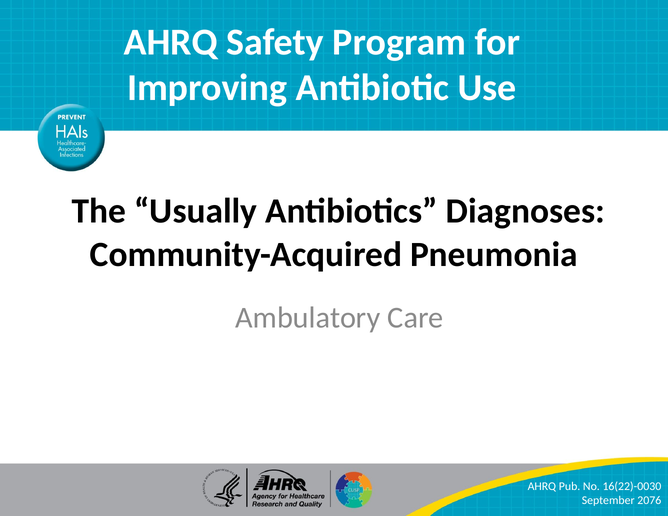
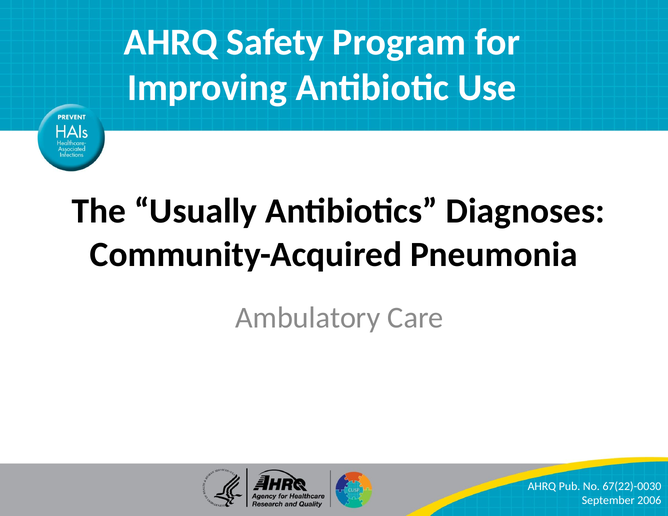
16(22)-0030: 16(22)-0030 -> 67(22)-0030 (632, 487)
2076: 2076 -> 2006 (649, 501)
